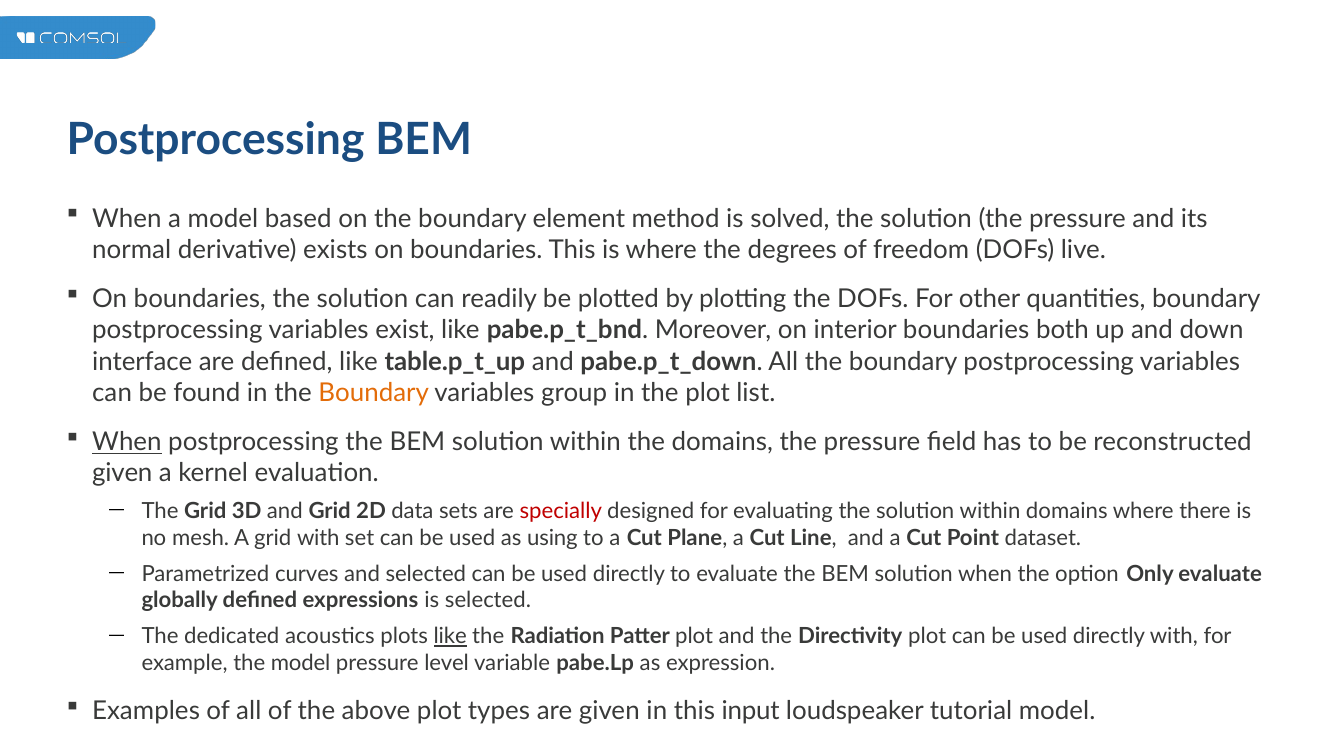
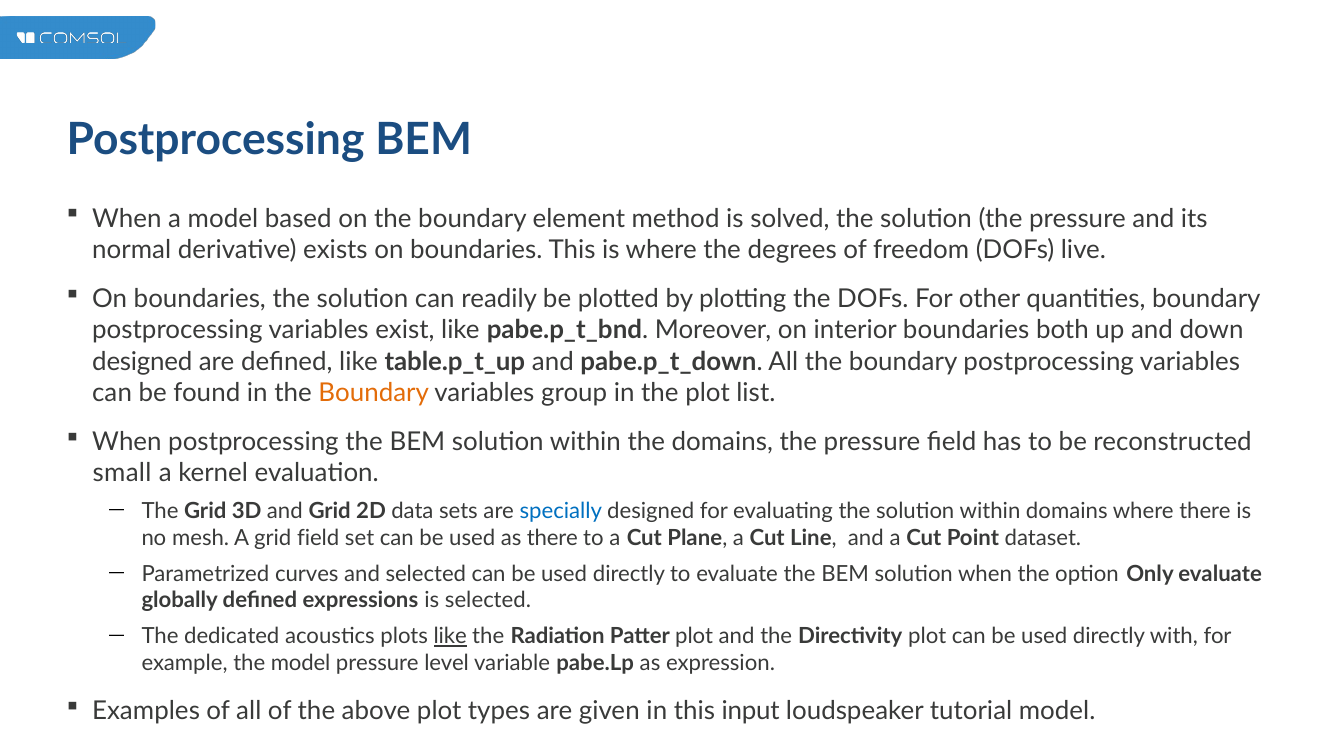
interface: interface -> designed (142, 361)
When underline: present -> none (127, 442)
given: given -> small (122, 473)
specially colour: red -> blue (561, 511)
grid with: with -> field (318, 537)
as using: using -> there (552, 537)
